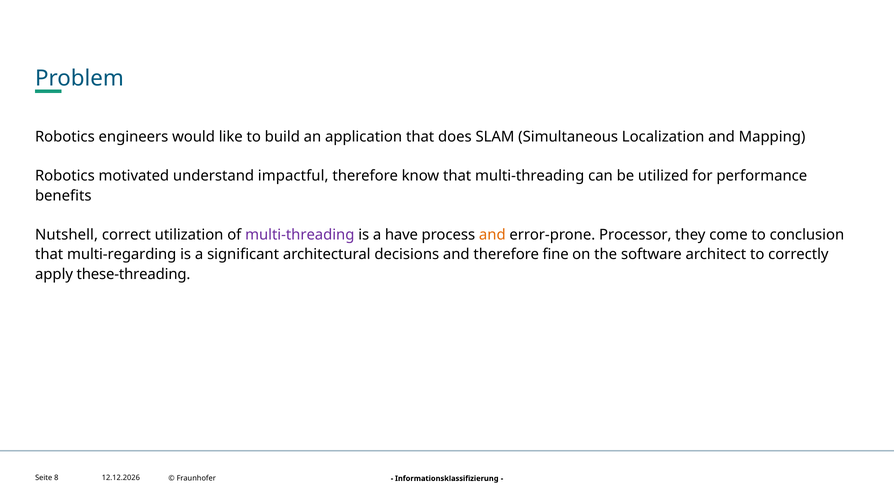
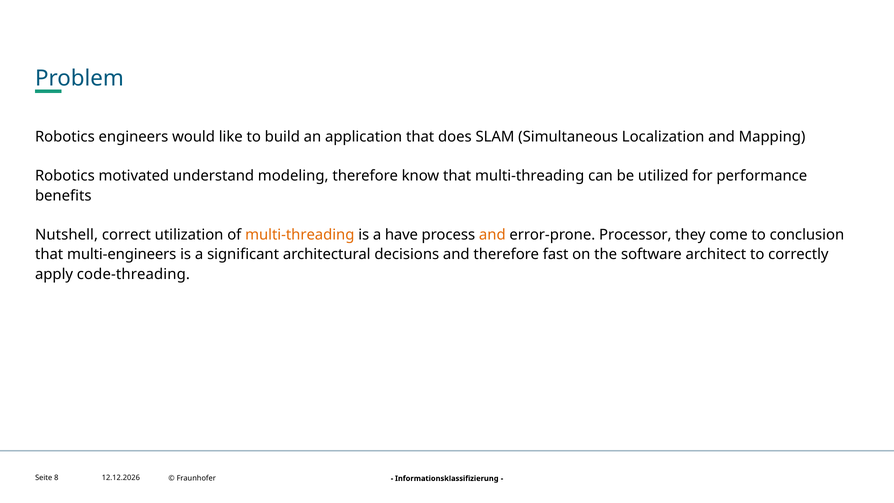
impactful: impactful -> modeling (293, 176)
multi-threading colour: purple -> orange (300, 235)
multi-regarding: multi-regarding -> multi-engineers (122, 254)
fine: fine -> fast (556, 254)
these-threading: these-threading -> code-threading (133, 274)
